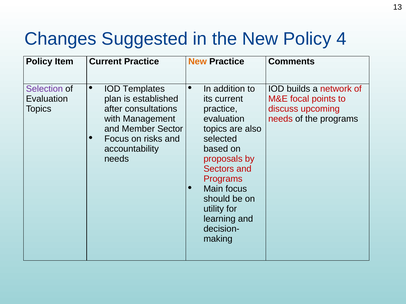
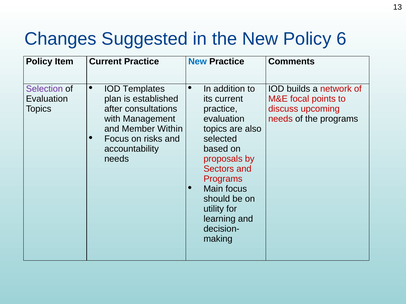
4: 4 -> 6 (341, 39)
New colour: orange -> blue (198, 61)
Sector: Sector -> Within (170, 129)
